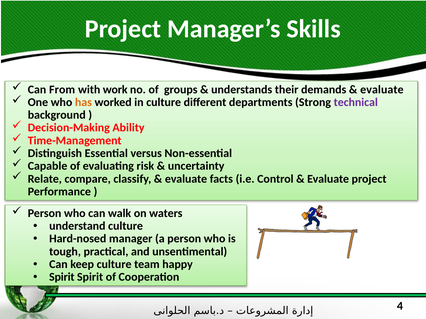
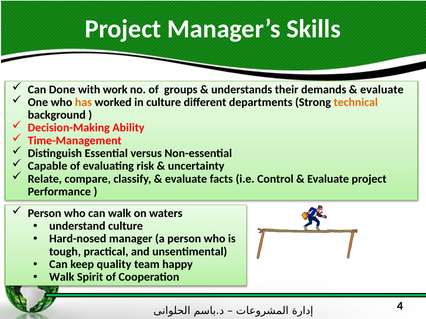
From: From -> Done (62, 90)
technical colour: purple -> orange (356, 102)
keep culture: culture -> quality (114, 265)
Spirit: Spirit -> Walk (62, 277)
